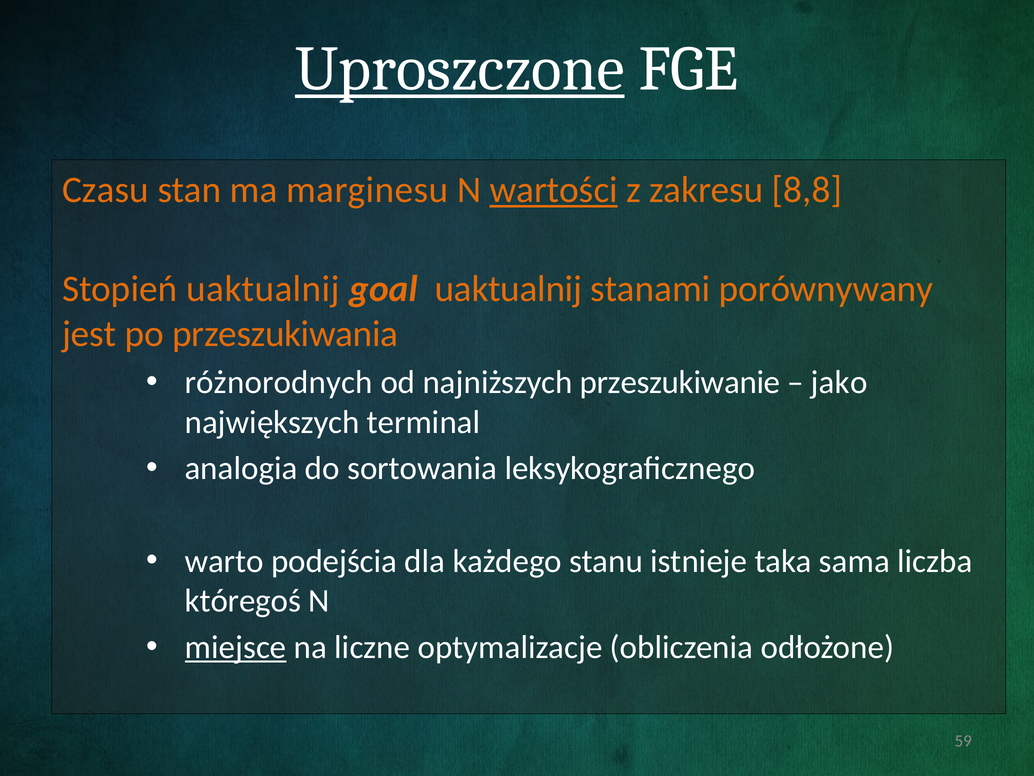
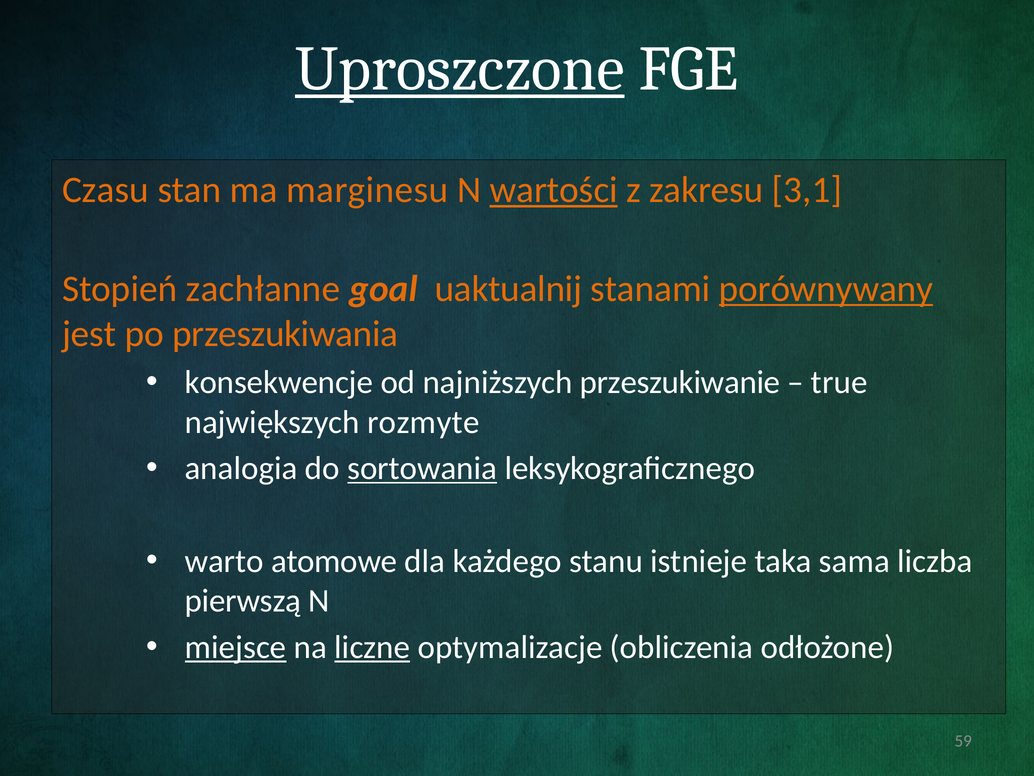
8,8: 8,8 -> 3,1 (807, 190)
Stopień uaktualnij: uaktualnij -> zachłanne (263, 289)
porównywany underline: none -> present (826, 289)
różnorodnych: różnorodnych -> konsekwencje (279, 382)
jako: jako -> true (839, 382)
terminal: terminal -> rozmyte (423, 422)
sortowania underline: none -> present (422, 468)
podejścia: podejścia -> atomowe (334, 561)
któregoś: któregoś -> pierwszą (243, 601)
liczne underline: none -> present (372, 647)
